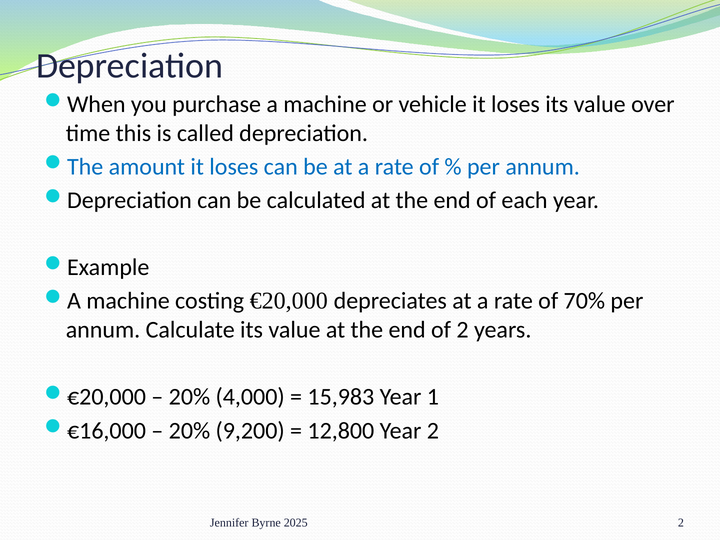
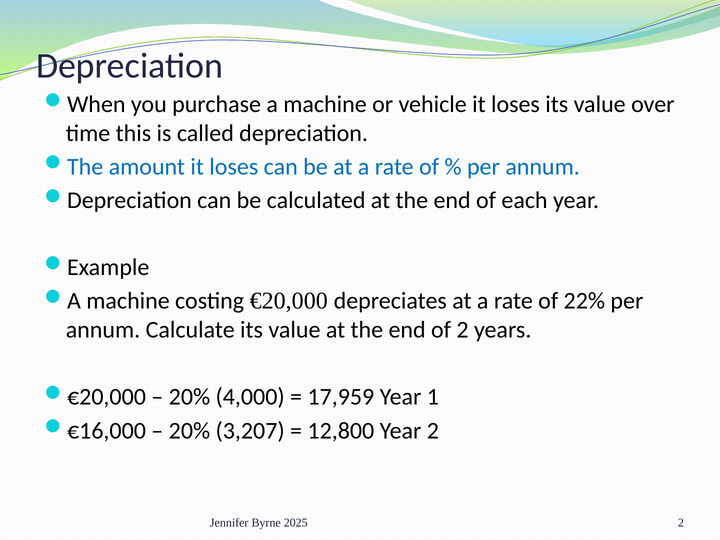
70%: 70% -> 22% (584, 301)
15,983: 15,983 -> 17,959 (341, 397)
9,200: 9,200 -> 3,207 (250, 431)
